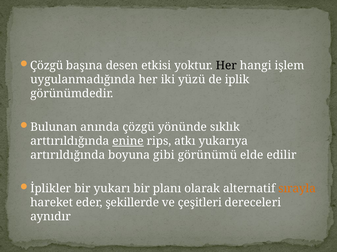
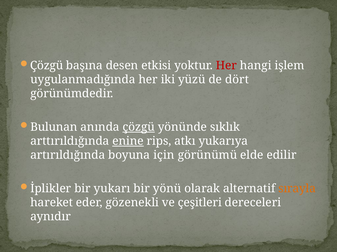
Her colour: black -> red (226, 66)
iplik: iplik -> dört (237, 80)
çözgü underline: none -> present (139, 127)
gibi: gibi -> için (164, 156)
planı: planı -> yönü (167, 189)
şekillerde: şekillerde -> gözenekli (132, 203)
